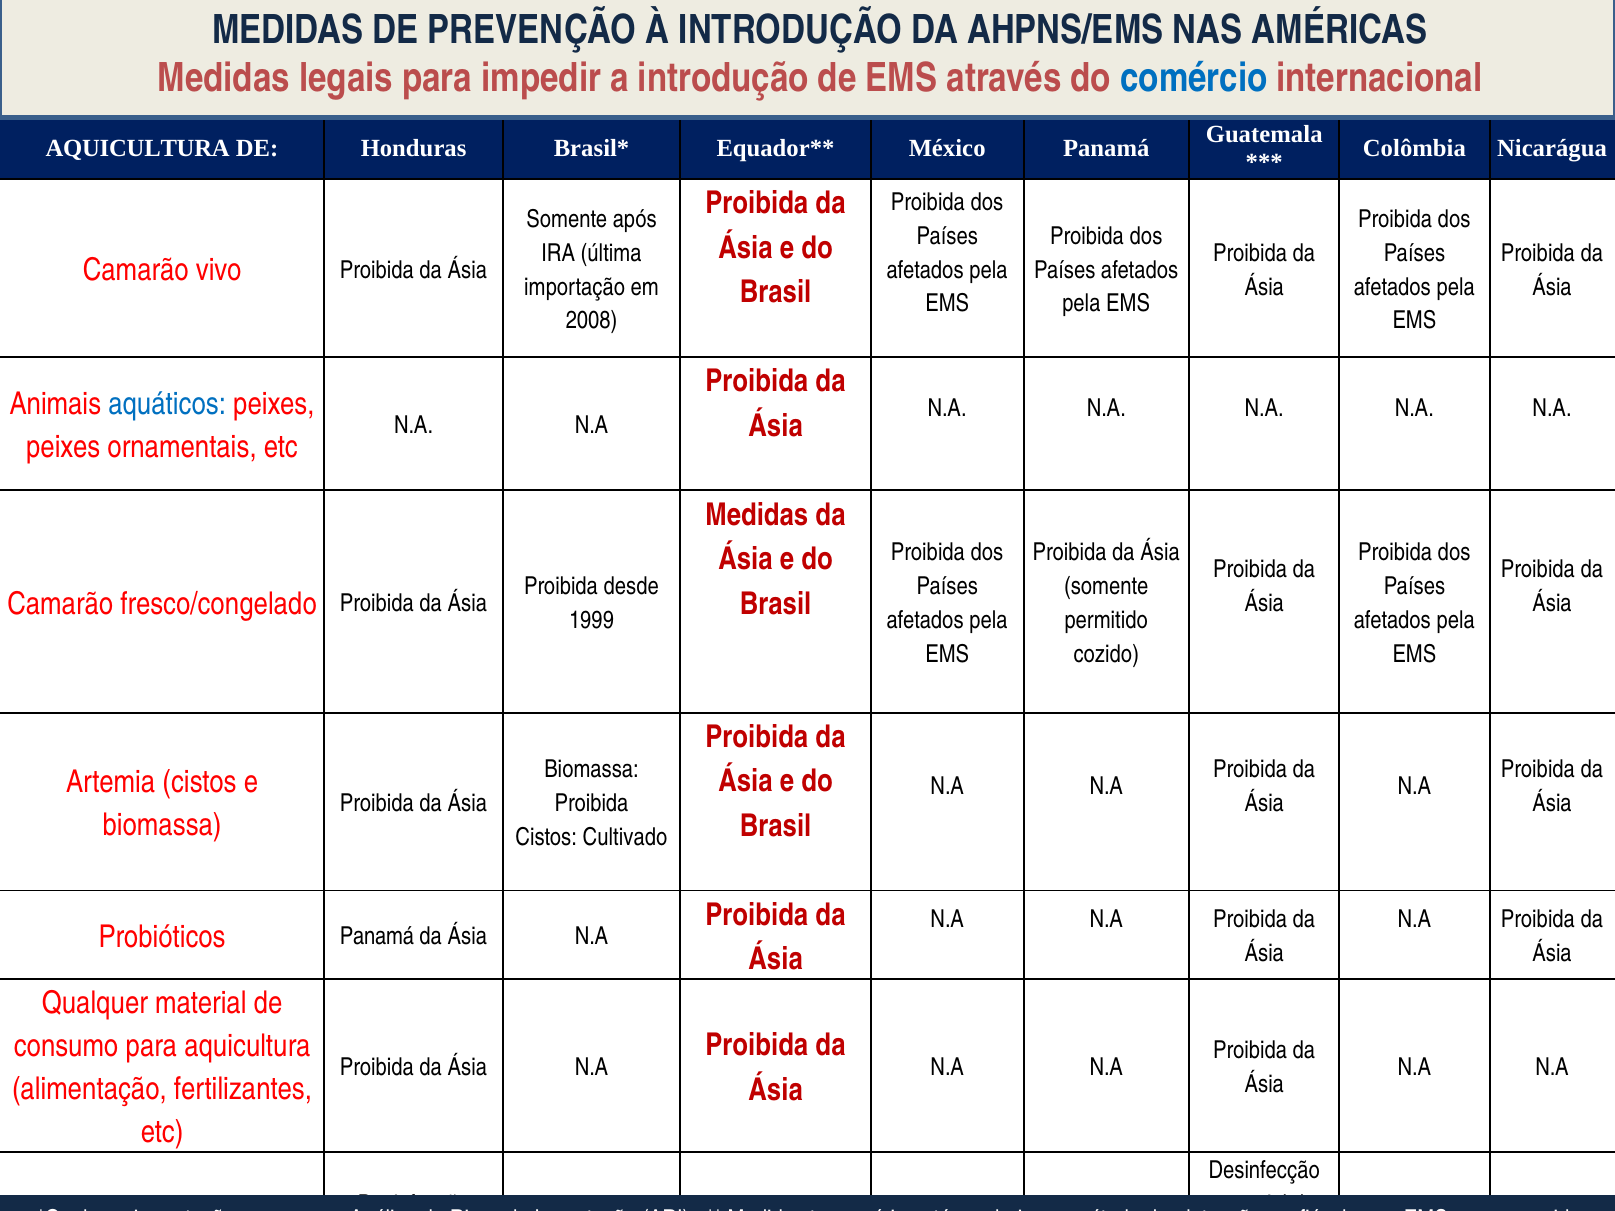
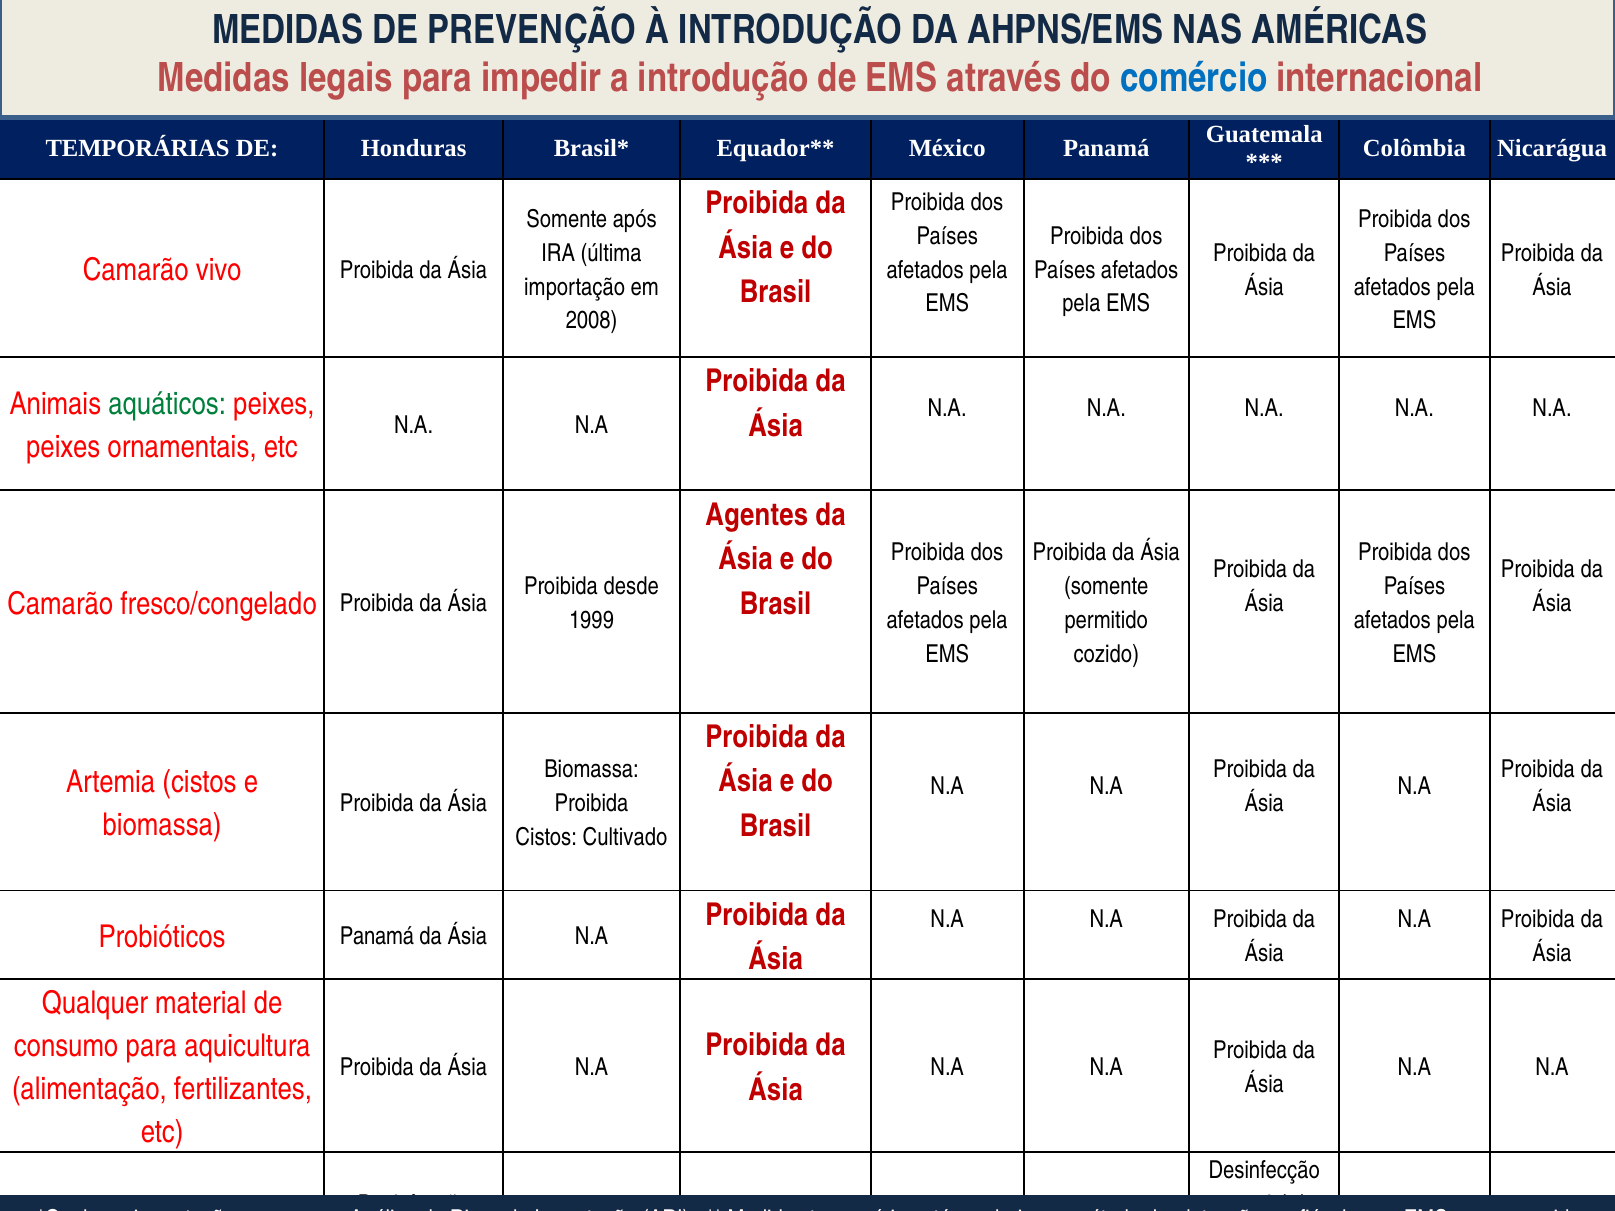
AQUICULTURA: AQUICULTURA -> TEMPORÁRIAS (138, 149)
aquáticos colour: blue -> green (167, 405)
Medidas: Medidas -> Agentes (757, 515)
